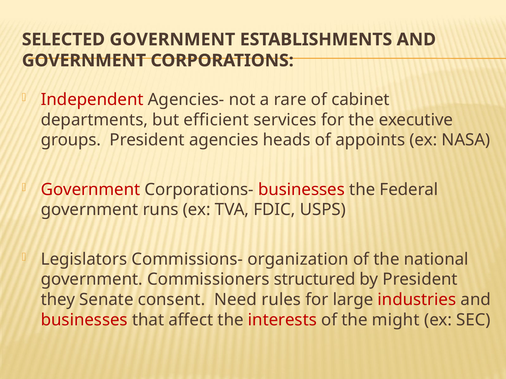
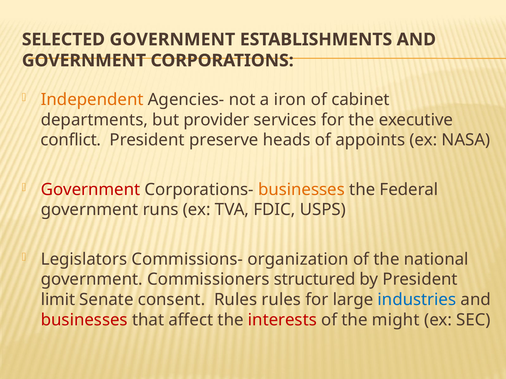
Independent colour: red -> orange (92, 100)
rare: rare -> iron (290, 100)
efficient: efficient -> provider (216, 120)
groups: groups -> conflict (71, 140)
agencies: agencies -> preserve (224, 140)
businesses colour: red -> orange (301, 190)
they: they -> limit (58, 300)
consent Need: Need -> Rules (236, 300)
industries colour: red -> blue (417, 300)
